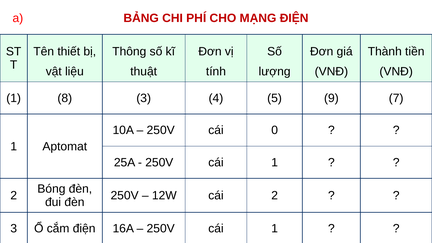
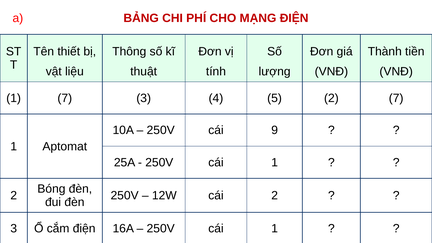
1 8: 8 -> 7 (65, 98)
5 9: 9 -> 2 (331, 98)
0: 0 -> 9 (275, 130)
